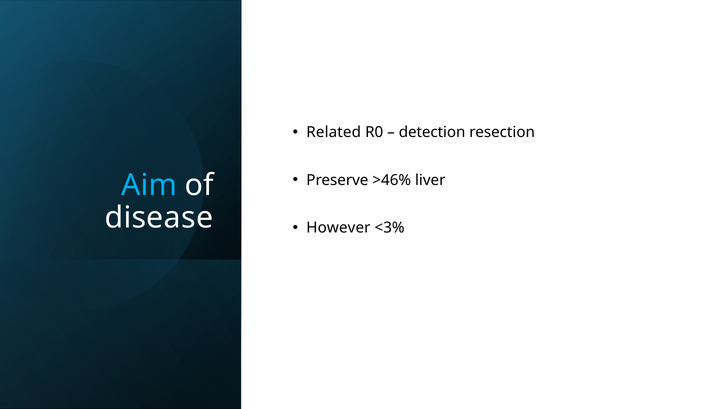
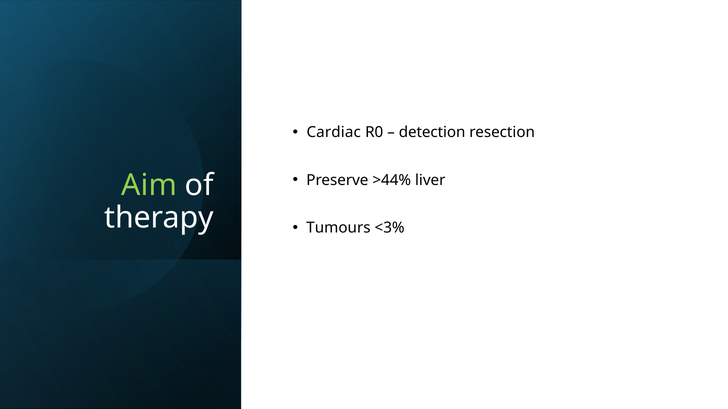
Related: Related -> Cardiac (334, 132)
>46%: >46% -> >44% (392, 180)
Aim colour: light blue -> light green (149, 185)
disease: disease -> therapy (159, 218)
However: However -> Tumours (338, 228)
